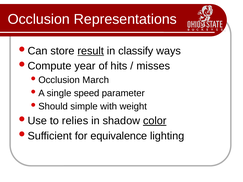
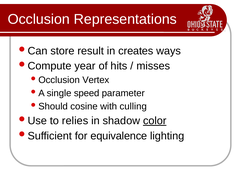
result underline: present -> none (91, 51)
classify: classify -> creates (136, 51)
March: March -> Vertex (96, 80)
simple: simple -> cosine (84, 107)
weight: weight -> culling (133, 107)
